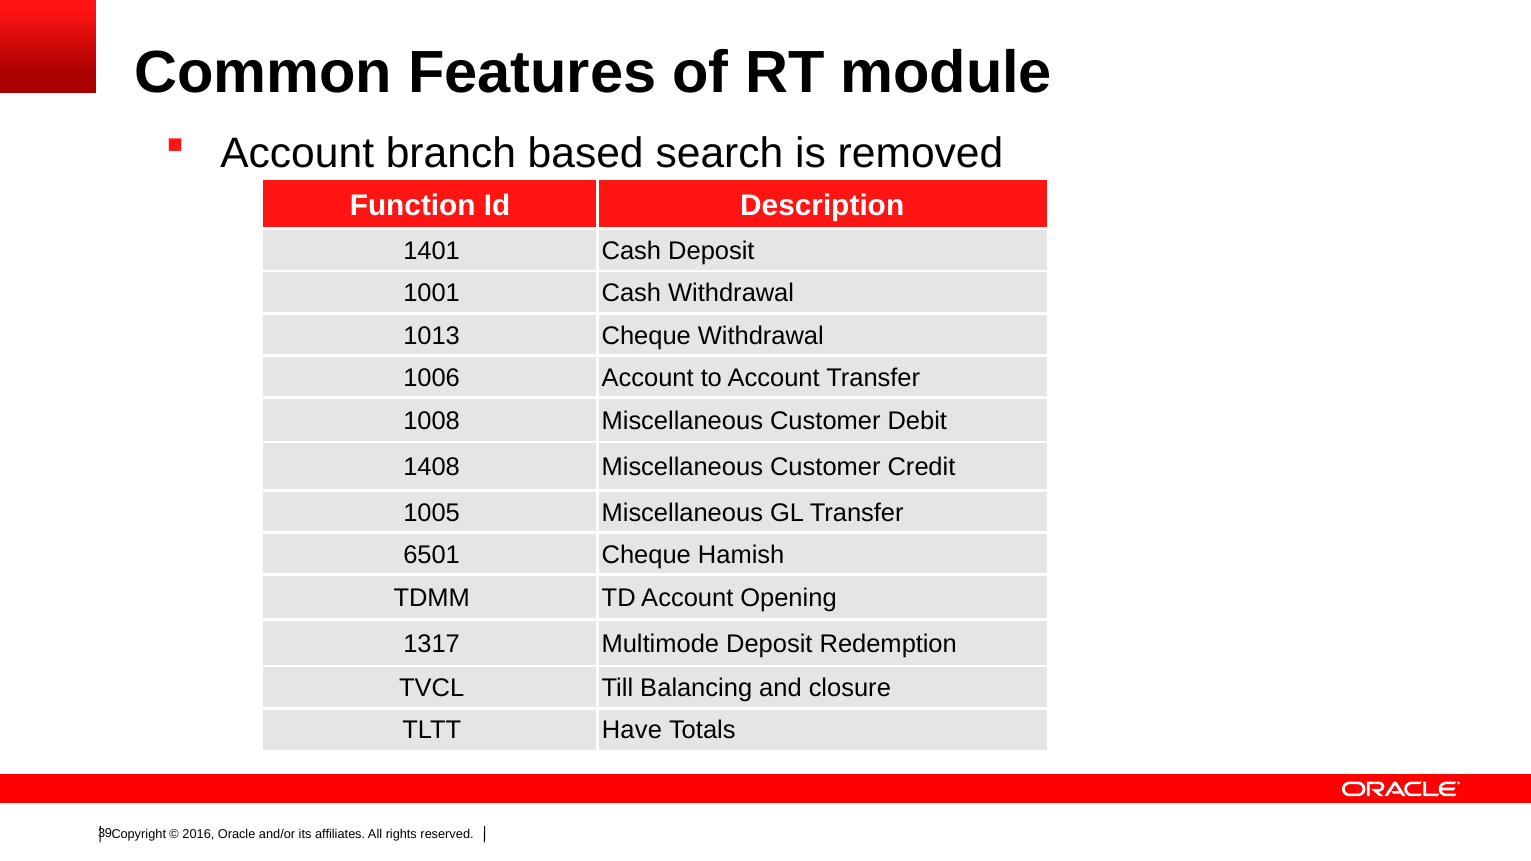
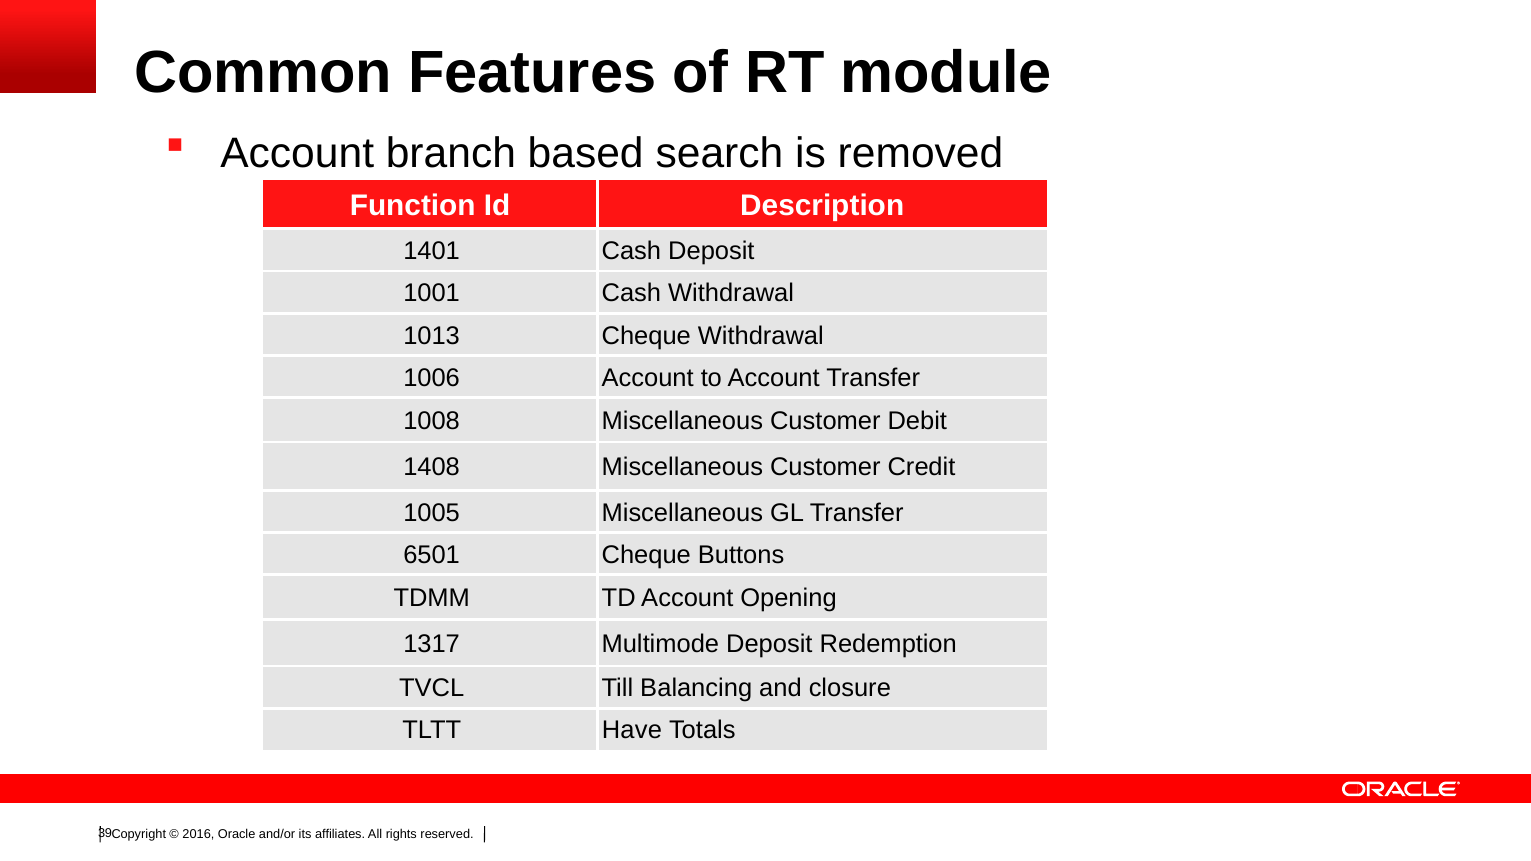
Hamish: Hamish -> Buttons (741, 555)
